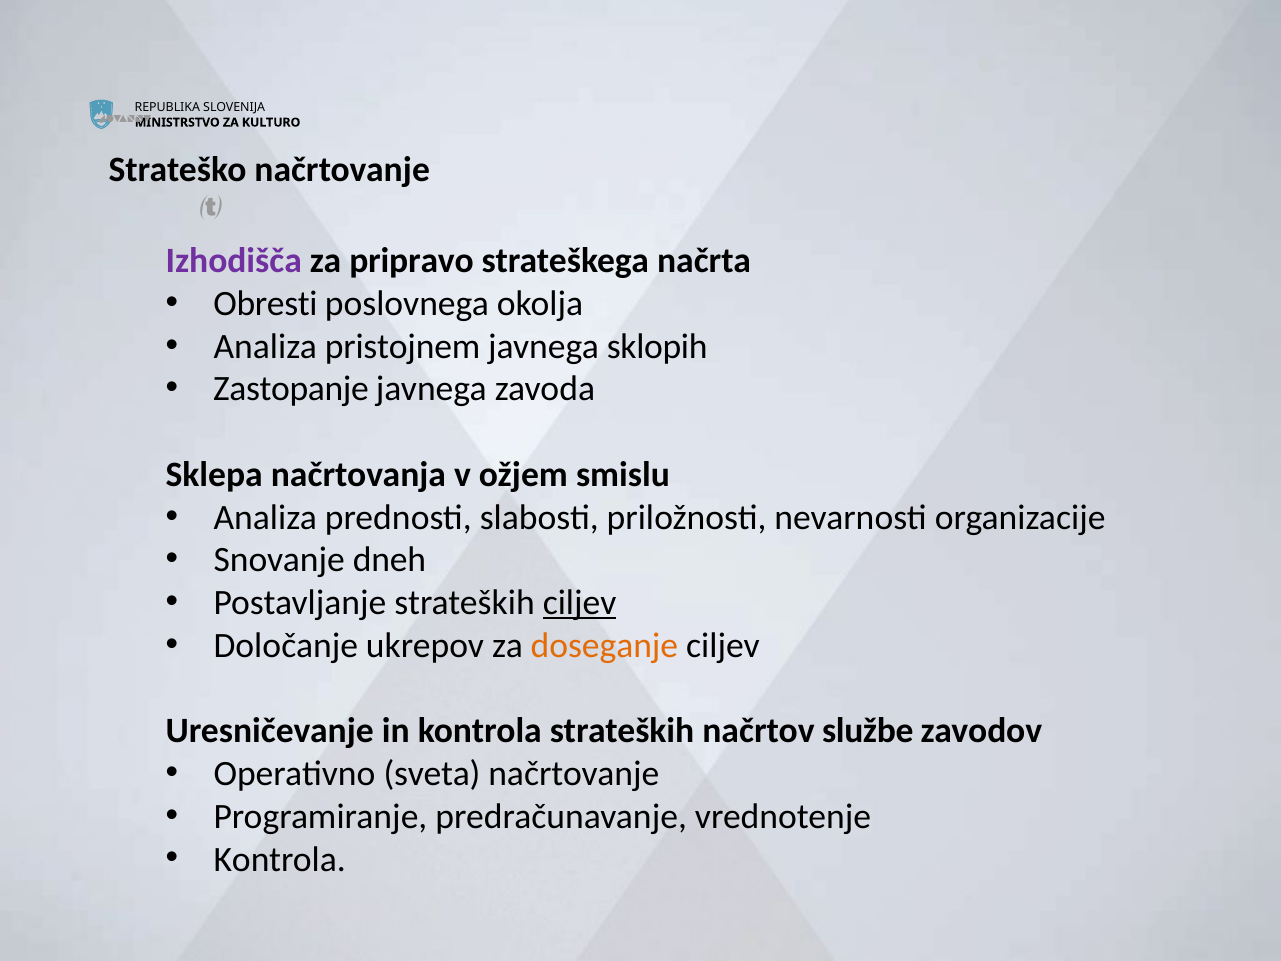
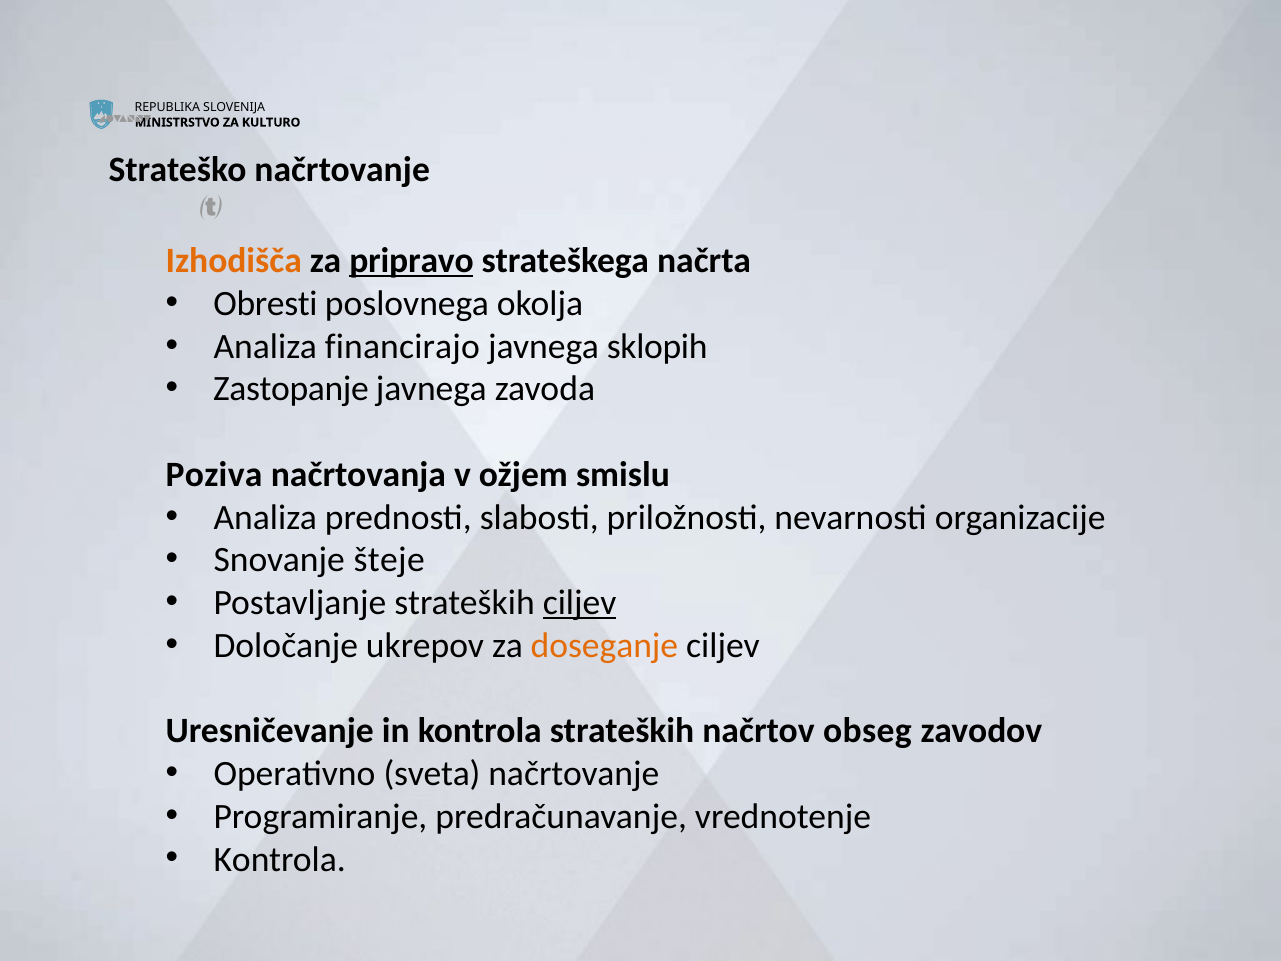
Izhodišča colour: purple -> orange (234, 261)
pripravo underline: none -> present (411, 261)
pristojnem: pristojnem -> financirajo (402, 346)
Sklepa: Sklepa -> Poziva (214, 475)
dneh: dneh -> šteje (389, 560)
službe: službe -> obseg (867, 731)
